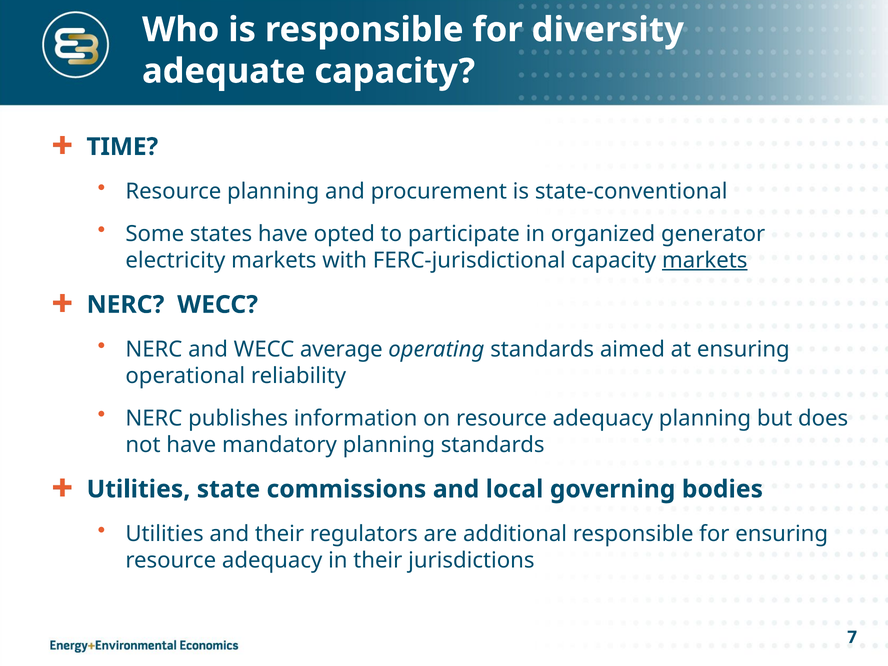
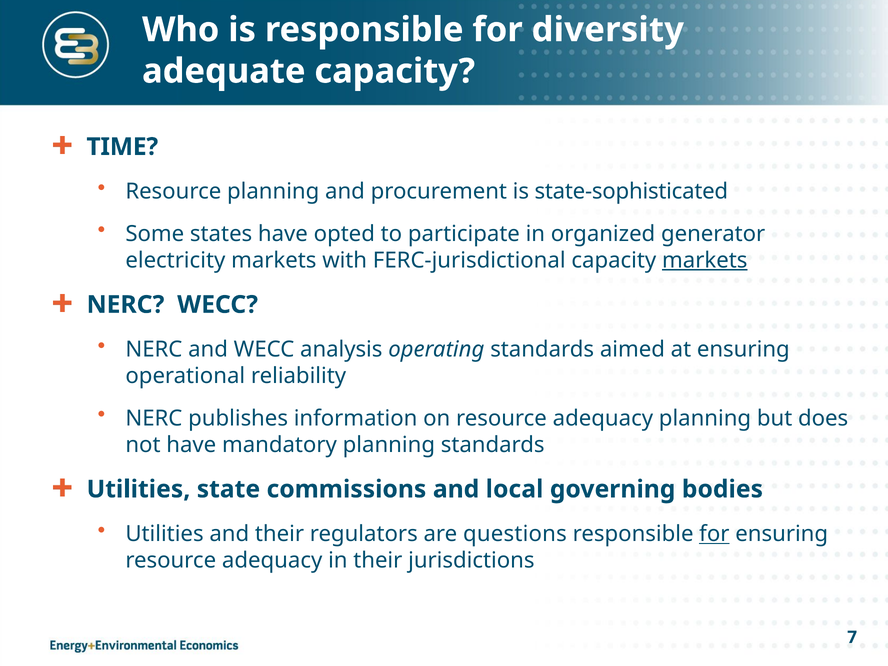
state-conventional: state-conventional -> state-sophisticated (631, 191)
average: average -> analysis (341, 349)
additional: additional -> questions (515, 534)
for underline: none -> present (714, 534)
